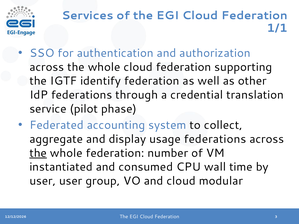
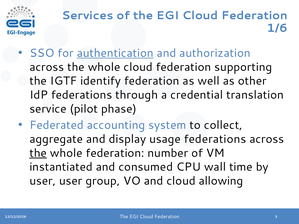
1/1: 1/1 -> 1/6 (277, 28)
authentication underline: none -> present (115, 53)
modular: modular -> allowing (221, 181)
